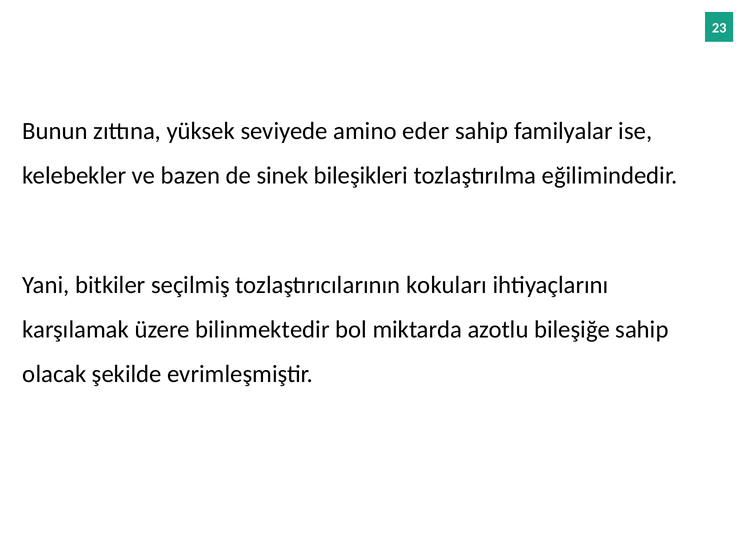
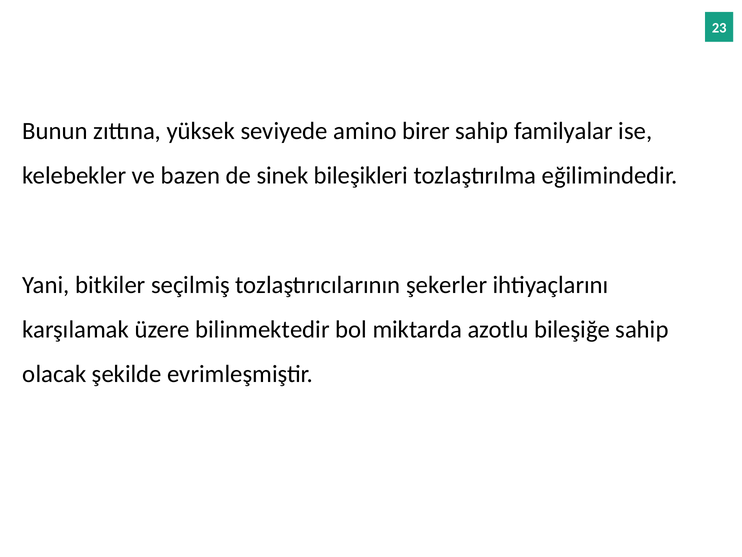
eder: eder -> birer (426, 131)
kokuları: kokuları -> şekerler (447, 285)
